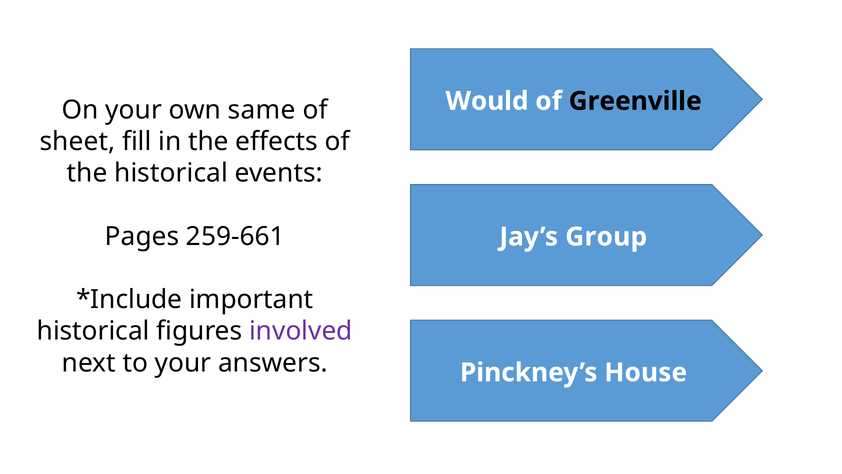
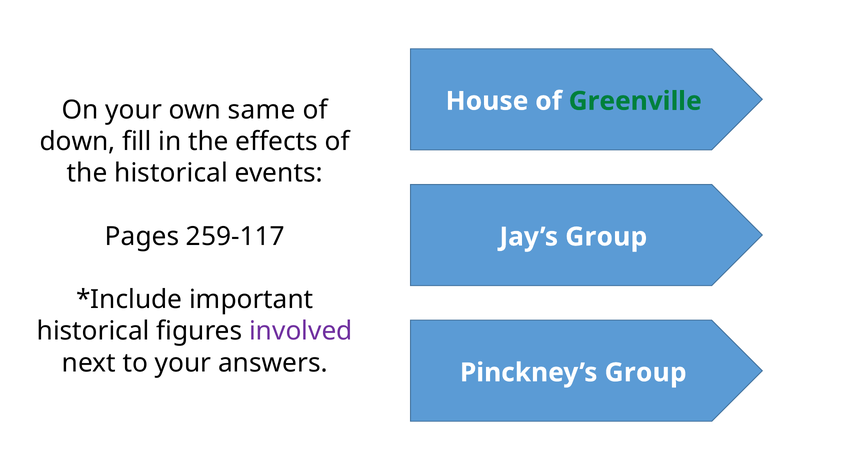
Would: Would -> House (487, 101)
Greenville colour: black -> green (635, 101)
sheet: sheet -> down (78, 142)
259-661: 259-661 -> 259-117 (235, 236)
Pinckney’s House: House -> Group (646, 372)
